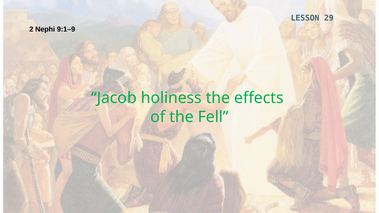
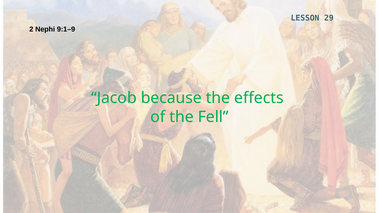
holiness: holiness -> because (171, 98)
